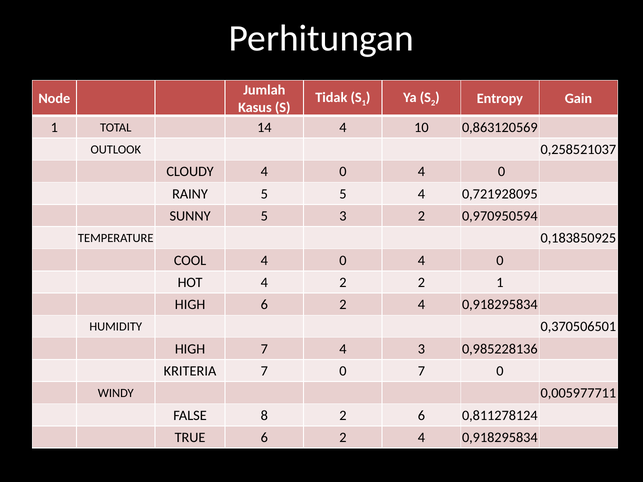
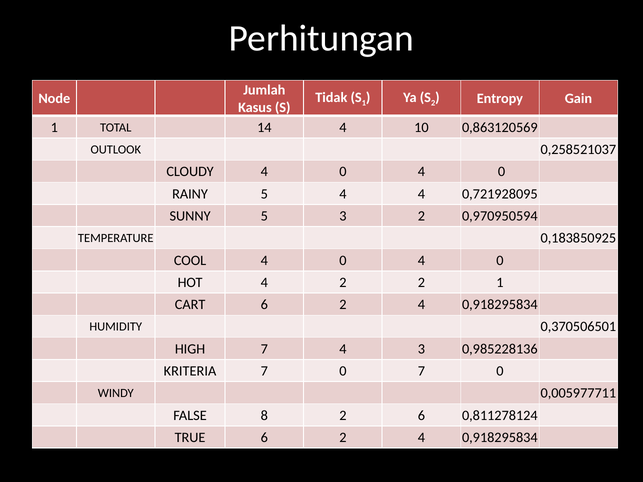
5 5: 5 -> 4 (343, 194)
HIGH: HIGH -> CART (190, 305)
